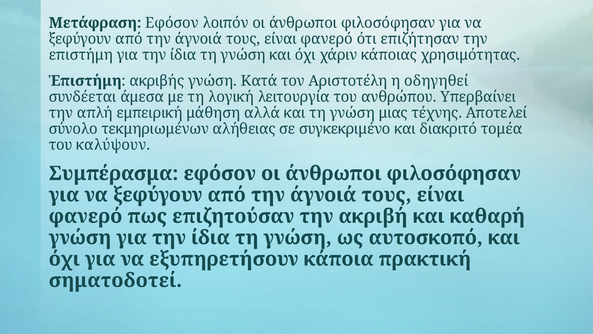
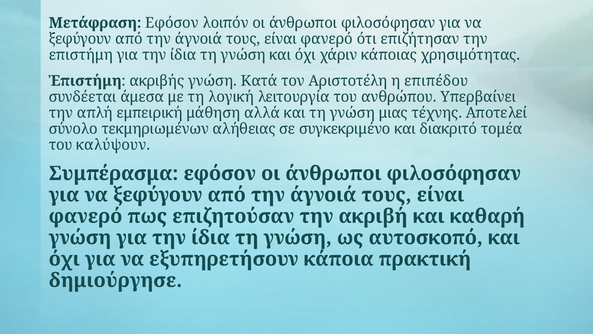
οδηγηθεί: οδηγηθεί -> επιπέδου (436, 81)
σηματοδοτεί: σηματοδοτεί -> δημιούργησε (115, 280)
